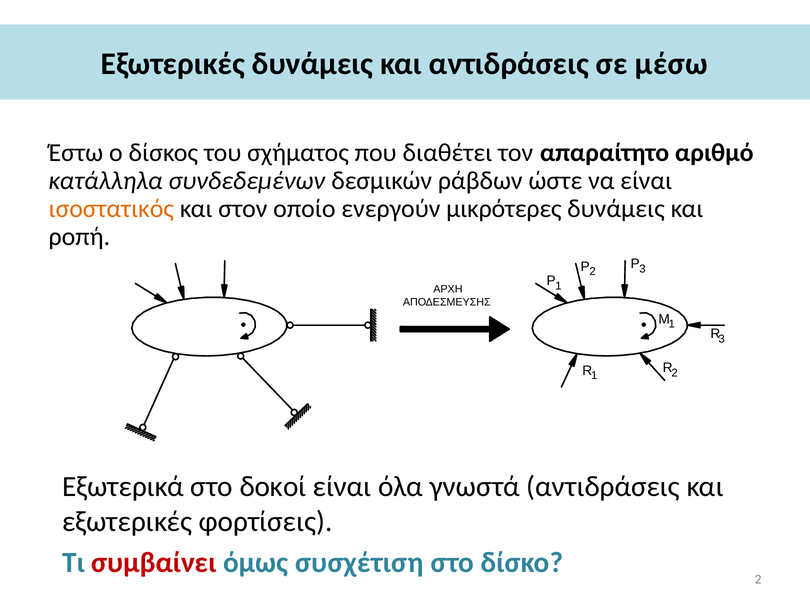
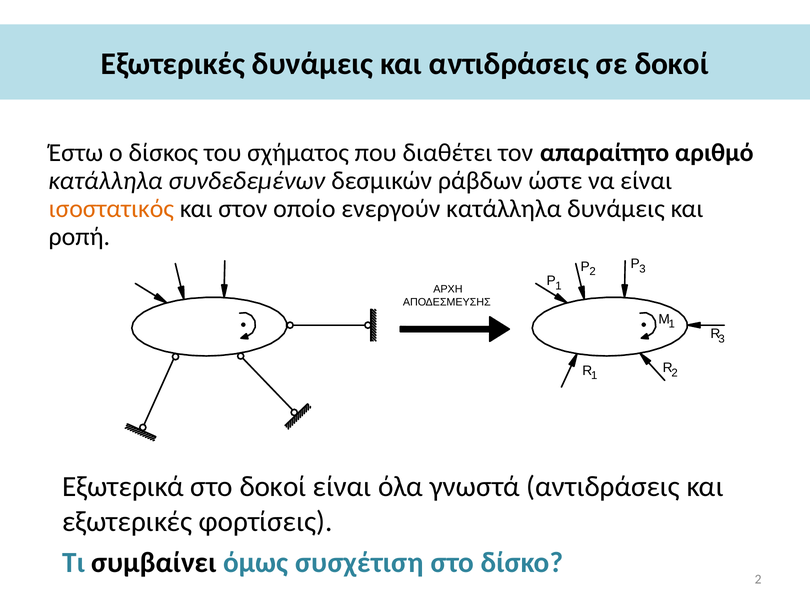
σε μέσω: μέσω -> δοκοί (672, 64)
ενεργούν μικρότερες: μικρότερες -> κατάλληλα (504, 209)
συμβαίνει colour: red -> black (154, 563)
